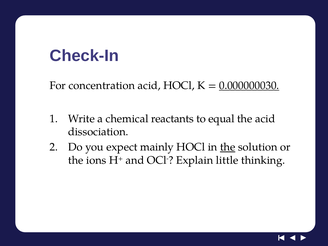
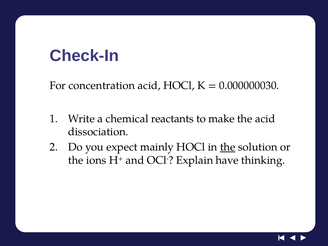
0.000000030 underline: present -> none (249, 86)
equal: equal -> make (221, 119)
little: little -> have (227, 160)
